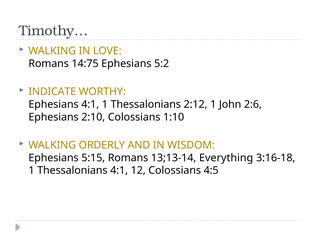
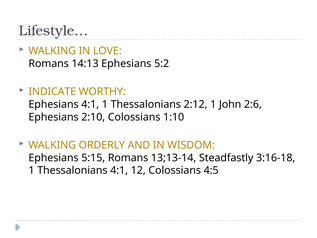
Timothy…: Timothy… -> Lifestyle… (54, 31)
14:75: 14:75 -> 14:13 (85, 64)
Everything: Everything -> Steadfastly (226, 158)
